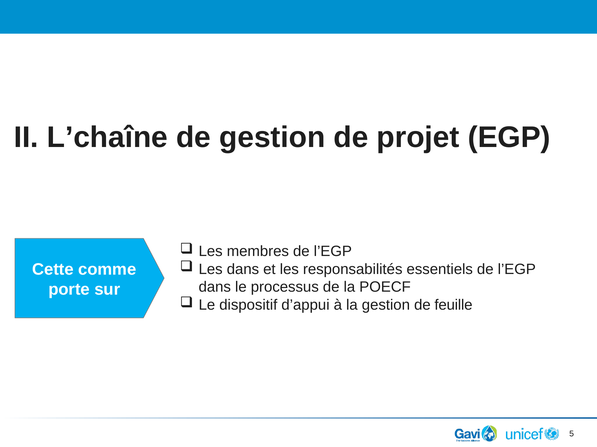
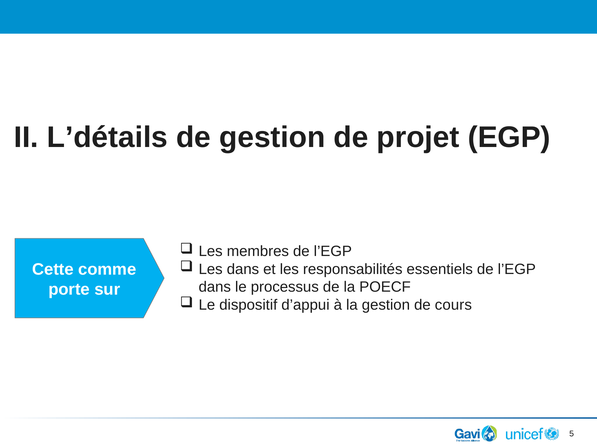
L’chaîne: L’chaîne -> L’détails (107, 137)
feuille: feuille -> cours (453, 305)
